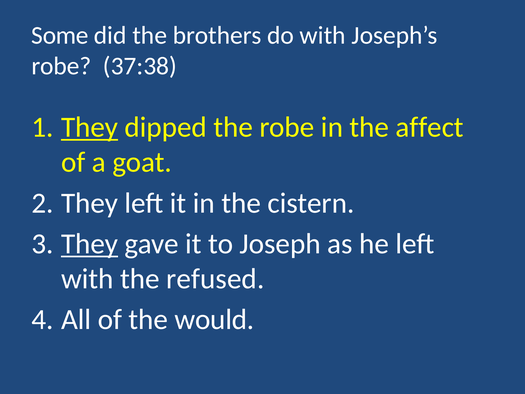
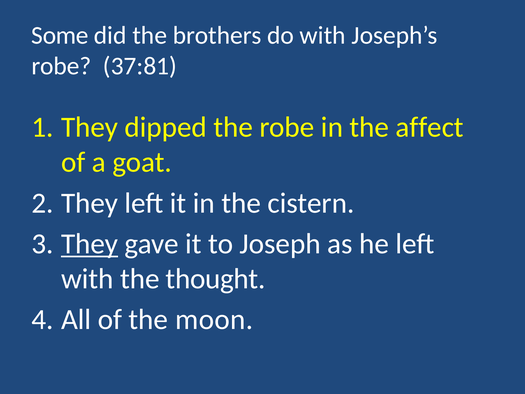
37:38: 37:38 -> 37:81 (140, 66)
They underline: present -> none (90, 127)
refused: refused -> thought (215, 279)
would: would -> moon (214, 319)
